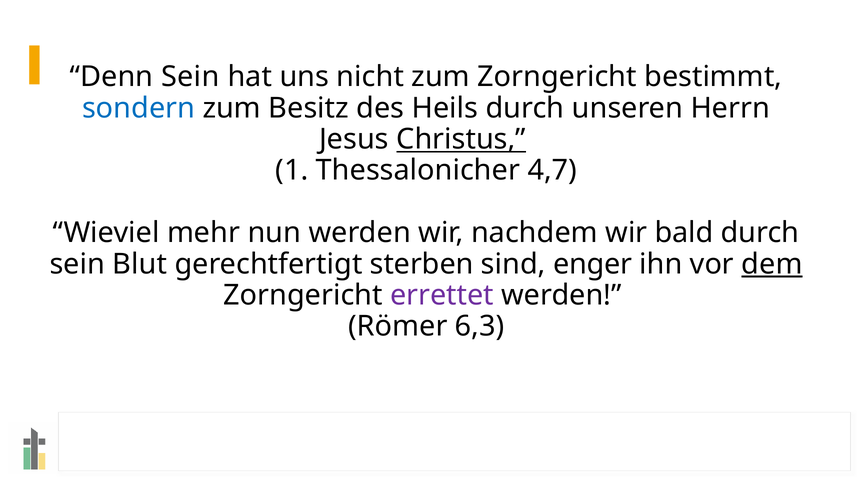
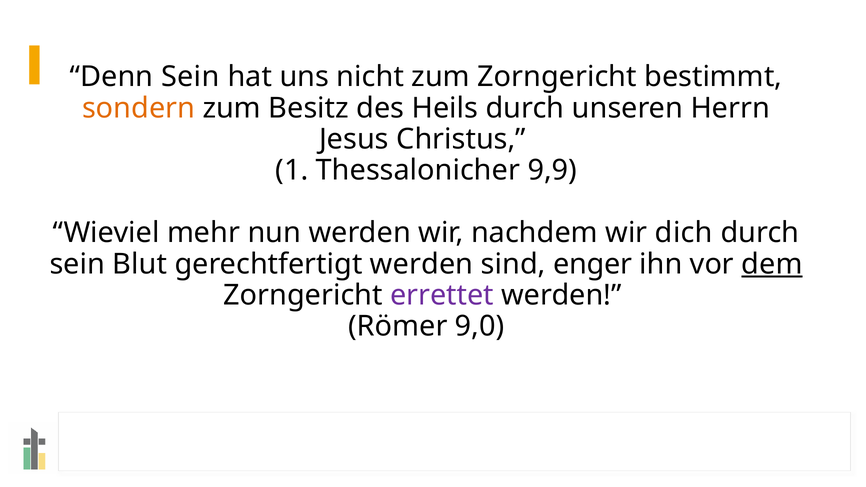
sondern colour: blue -> orange (139, 108)
Christus underline: present -> none (461, 139)
4,7: 4,7 -> 9,9 (552, 171)
bald: bald -> dich (684, 233)
gerechtfertigt sterben: sterben -> werden (422, 264)
6,3: 6,3 -> 9,0 (480, 326)
